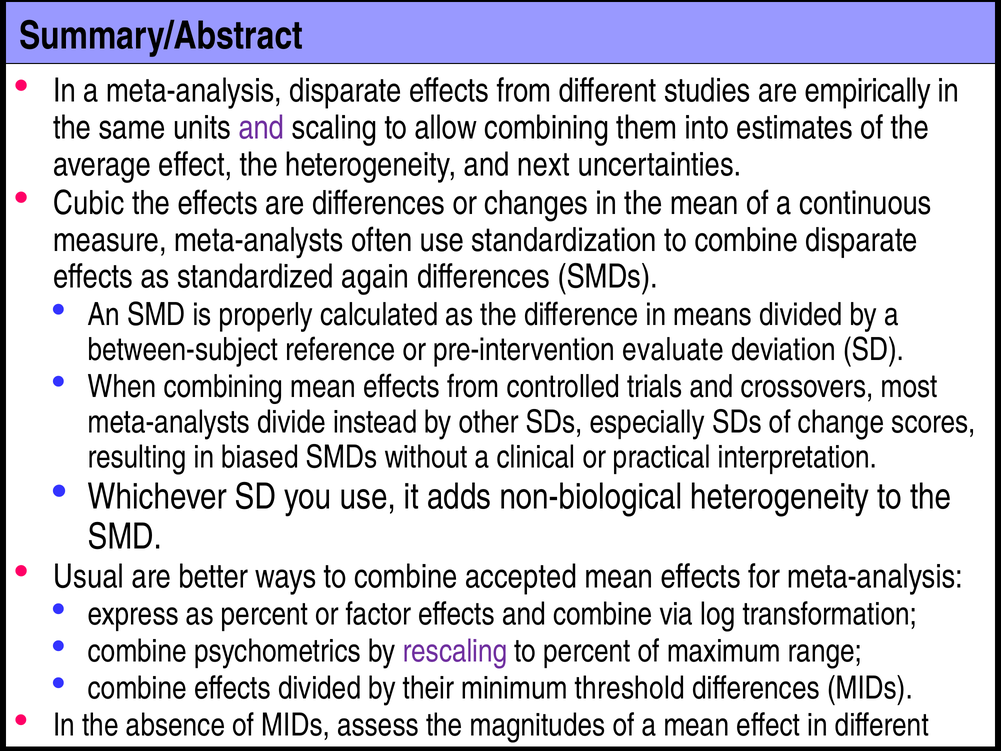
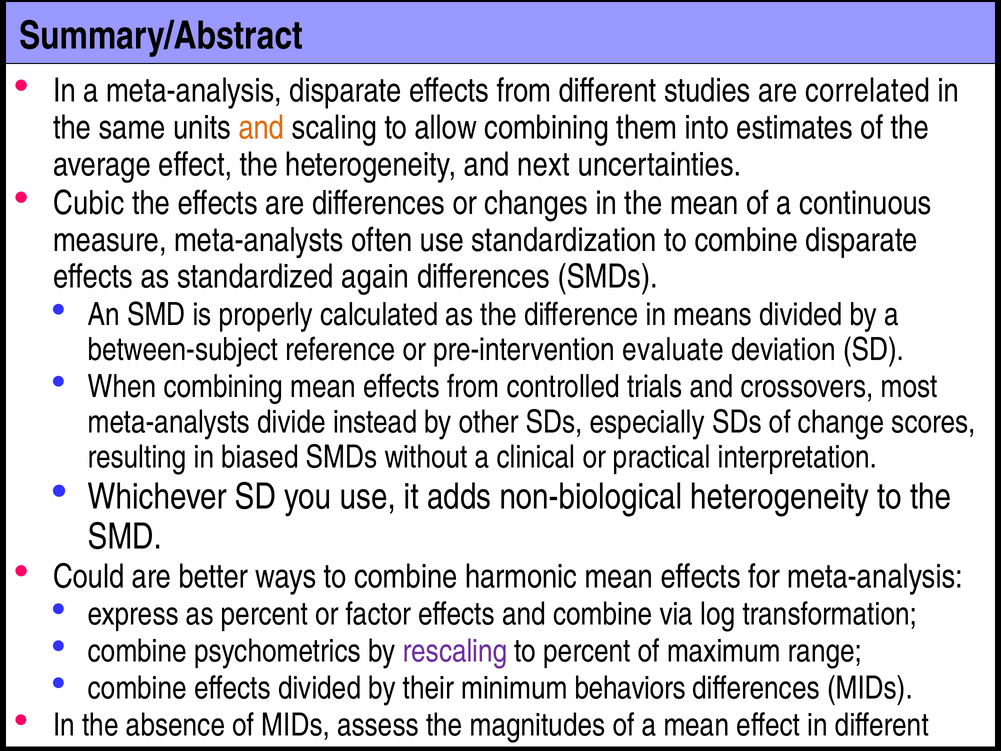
empirically: empirically -> correlated (867, 91)
and colour: purple -> orange (261, 128)
Usual: Usual -> Could (89, 576)
accepted: accepted -> harmonic (521, 576)
threshold: threshold -> behaviors (630, 688)
